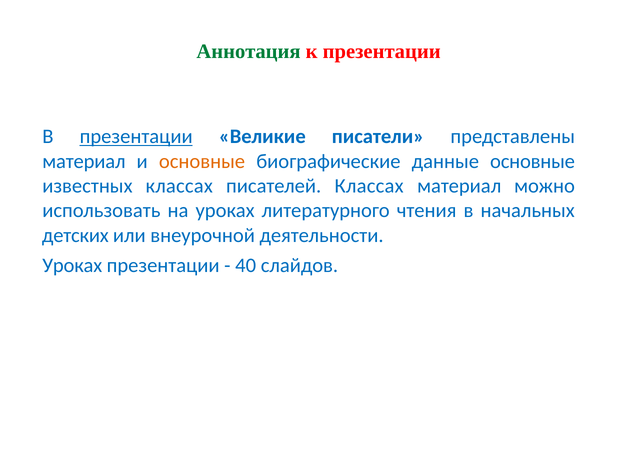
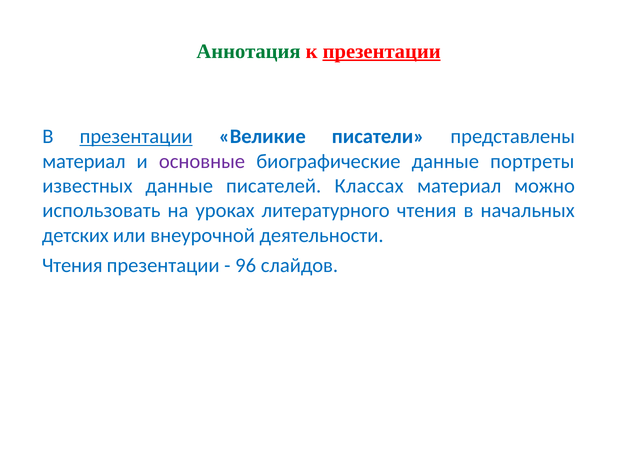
презентации underline: none -> present (382, 51)
основные colour: orange -> purple (202, 161)
данные основные: основные -> портреты (532, 161)
известных классах: классах -> данные (179, 186)
Уроках: Уроках -> Чтения (72, 266)
40: 40 -> 96 (246, 266)
